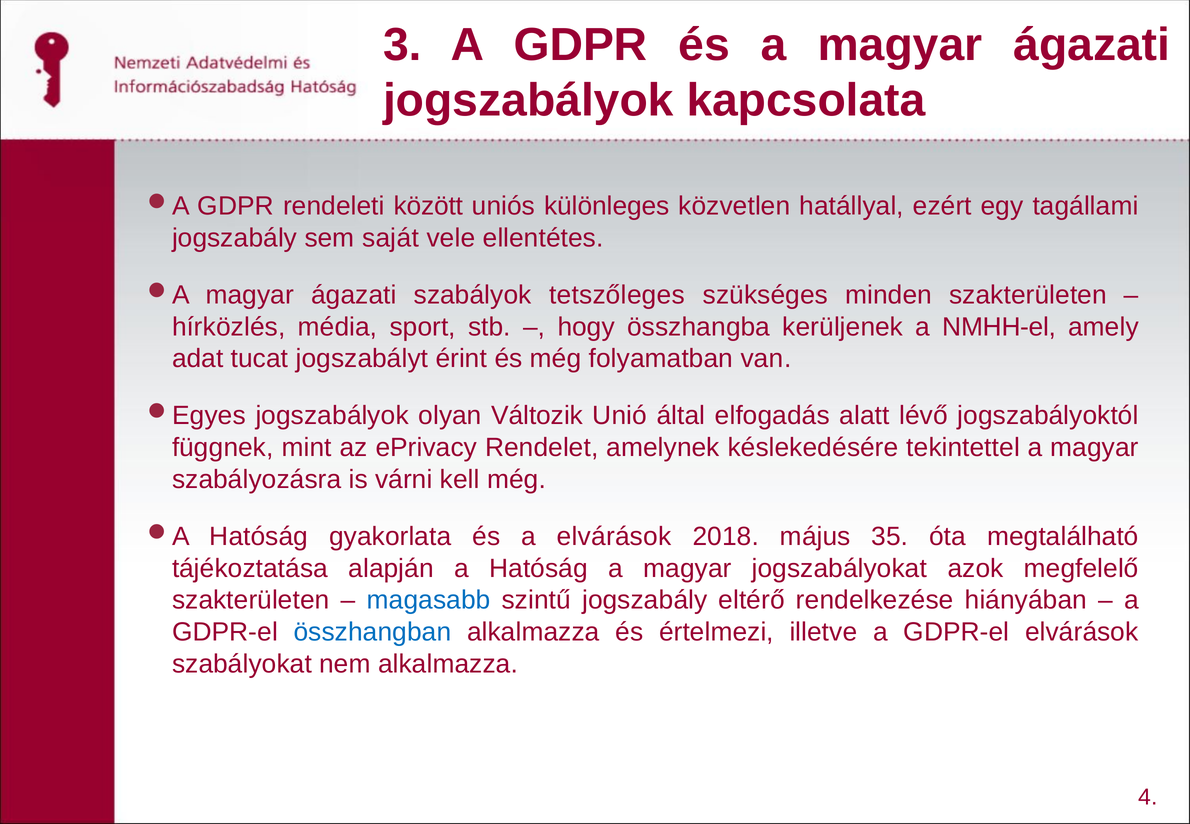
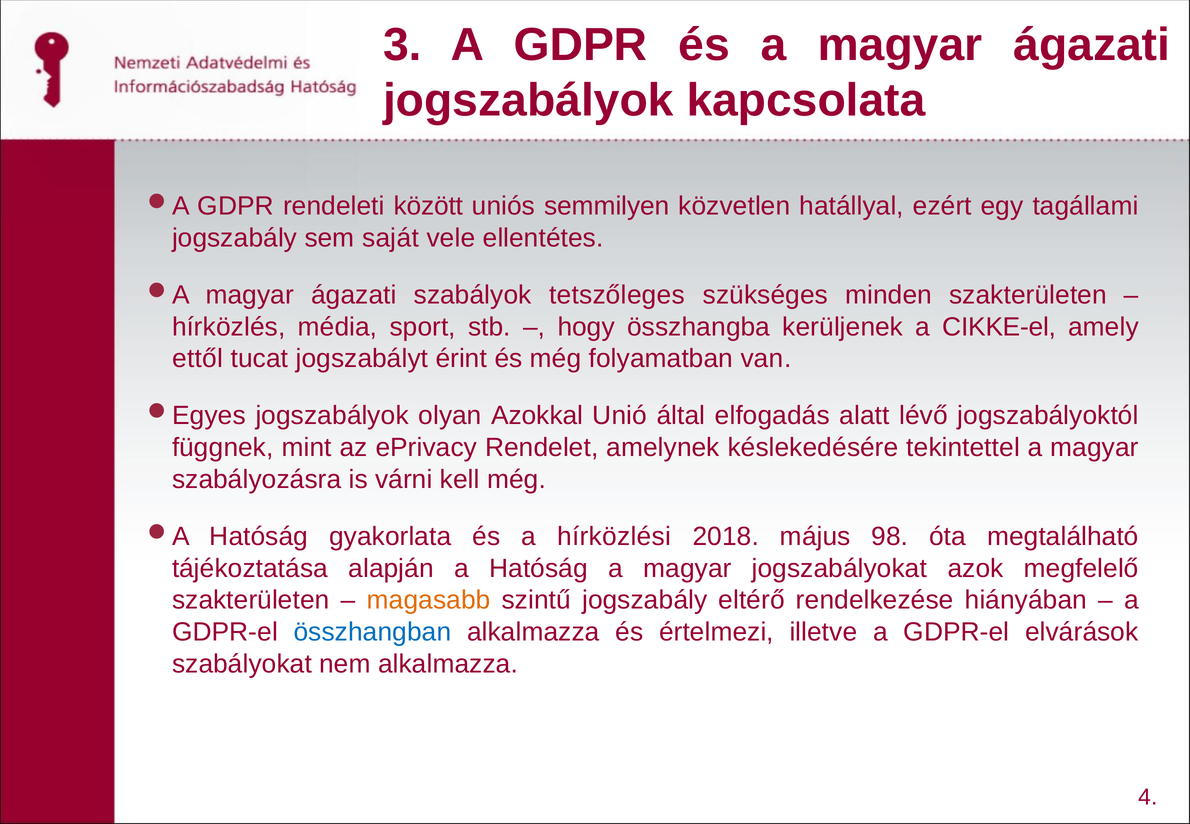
különleges: különleges -> semmilyen (607, 206)
NMHH-el: NMHH-el -> CIKKE-el (999, 327)
adat: adat -> ettől (198, 359)
Változik: Változik -> Azokkal (537, 416)
a elvárások: elvárások -> hírközlési (614, 536)
35: 35 -> 98 (890, 536)
magasabb colour: blue -> orange (429, 600)
